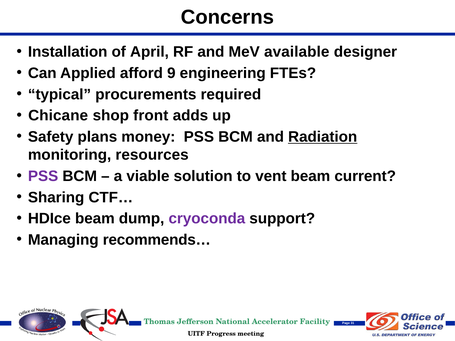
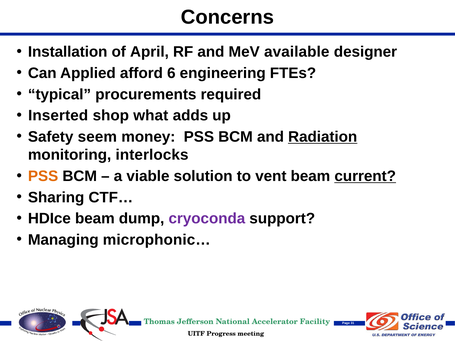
9: 9 -> 6 (171, 73)
Chicane: Chicane -> Inserted (58, 116)
front: front -> what (151, 116)
plans: plans -> seem (97, 137)
resources: resources -> interlocks (152, 155)
PSS colour: purple -> orange (43, 176)
current underline: none -> present (365, 176)
recommends…: recommends… -> microphonic… (157, 240)
